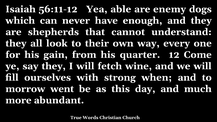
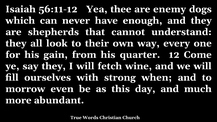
able: able -> thee (121, 9)
went: went -> even (62, 89)
